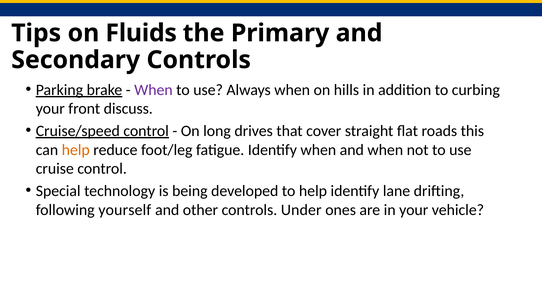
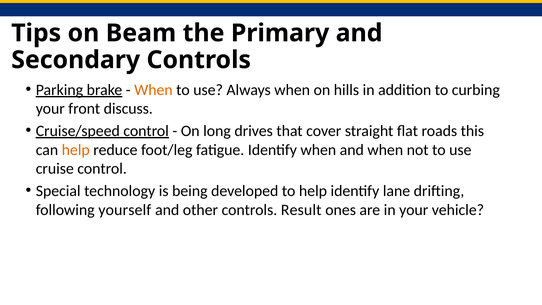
Fluids: Fluids -> Beam (141, 33)
When colour: purple -> orange (153, 90)
Under: Under -> Result (301, 210)
